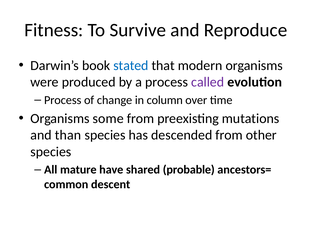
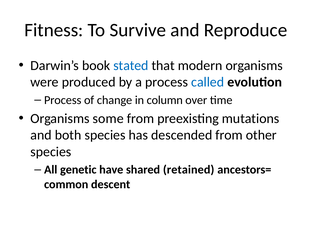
called colour: purple -> blue (208, 82)
than: than -> both (68, 135)
mature: mature -> genetic (78, 170)
probable: probable -> retained (189, 170)
